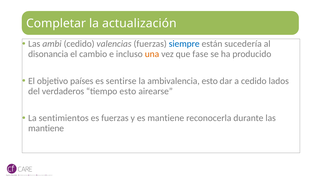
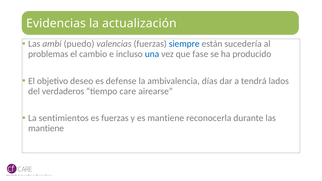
Completar: Completar -> Evidencias (56, 23)
ambi cedido: cedido -> puedo (79, 44)
disonancia: disonancia -> problemas (48, 54)
una colour: orange -> blue (152, 54)
países: países -> deseo (82, 81)
sentirse: sentirse -> defense (121, 81)
ambivalencia esto: esto -> días (210, 81)
a cedido: cedido -> tendrá (254, 81)
tiempo esto: esto -> care (128, 91)
